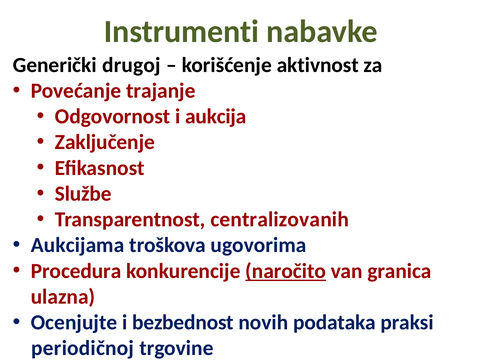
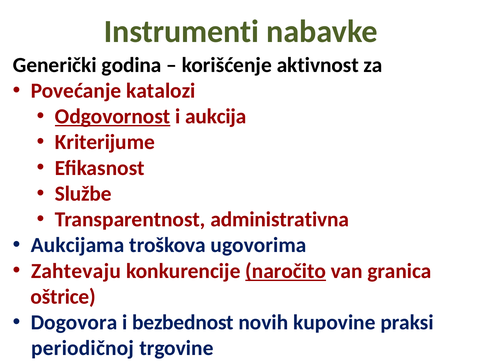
drugoj: drugoj -> godina (132, 65)
trajanje: trajanje -> katalozi (161, 91)
Odgovornost underline: none -> present (113, 116)
Zaključenje: Zaključenje -> Kriterijume (105, 142)
centralizovanih: centralizovanih -> administrativna (280, 219)
Procedura: Procedura -> Zahtevaju (76, 271)
ulazna: ulazna -> oštrice (63, 296)
Ocenjujte: Ocenjujte -> Dogovora (74, 322)
podataka: podataka -> kupovine (334, 322)
